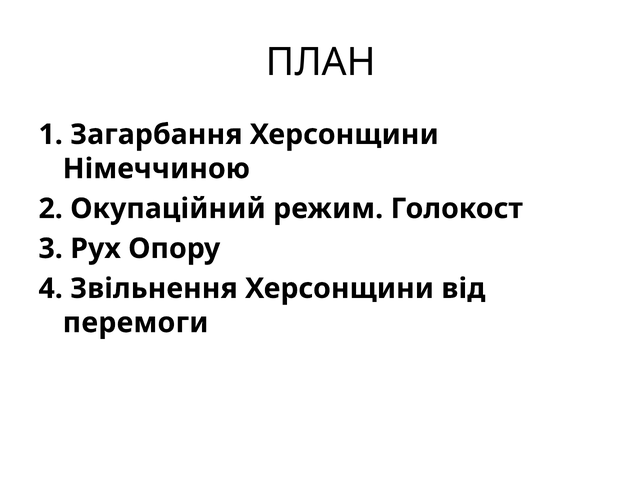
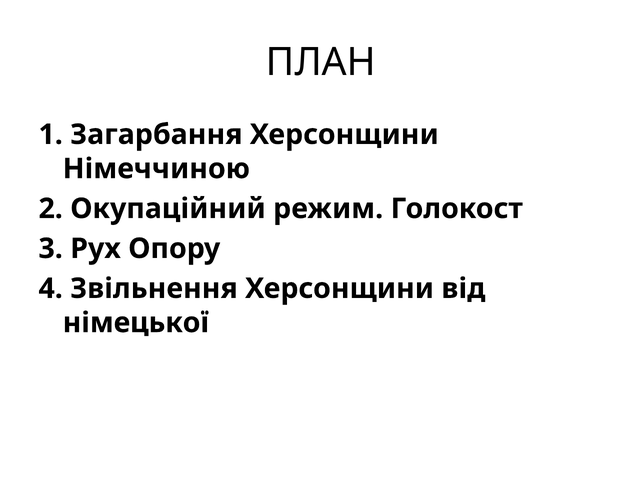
перемоги: перемоги -> німецької (136, 323)
